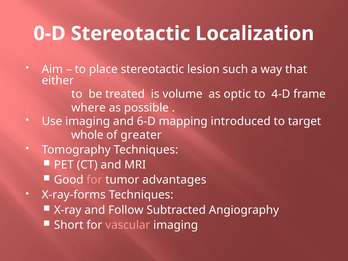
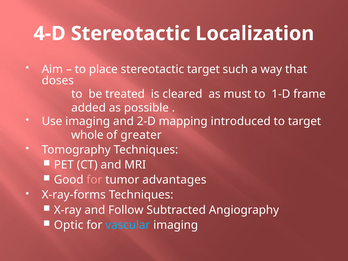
0-D: 0-D -> 4-D (50, 34)
stereotactic lesion: lesion -> target (203, 69)
either: either -> doses (58, 80)
volume: volume -> cleared (182, 94)
optic: optic -> must (237, 94)
4-D: 4-D -> 1-D (281, 94)
where: where -> added (89, 108)
6-D: 6-D -> 2-D (146, 121)
Short: Short -> Optic (69, 225)
vascular colour: pink -> light blue (128, 225)
